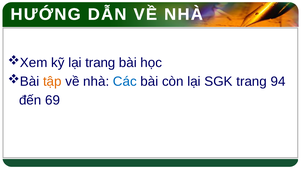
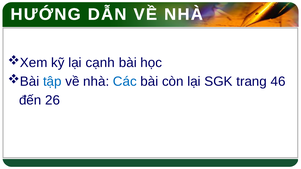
lại trang: trang -> cạnh (100, 63)
tập colour: orange -> blue (52, 82)
94: 94 -> 46 (278, 82)
69: 69 -> 26 (53, 100)
